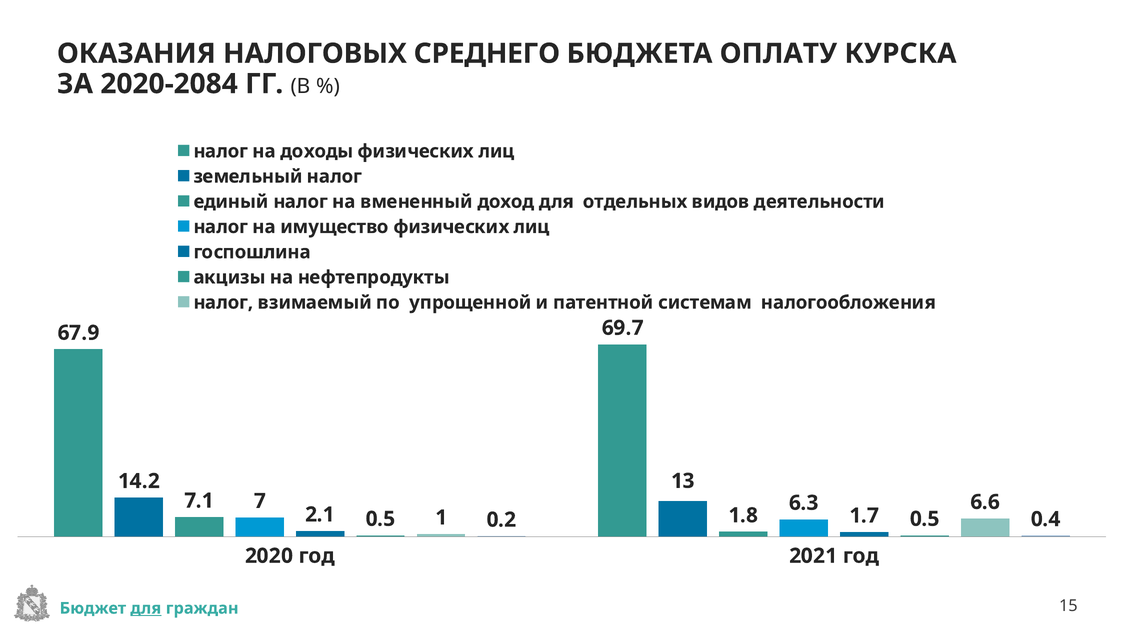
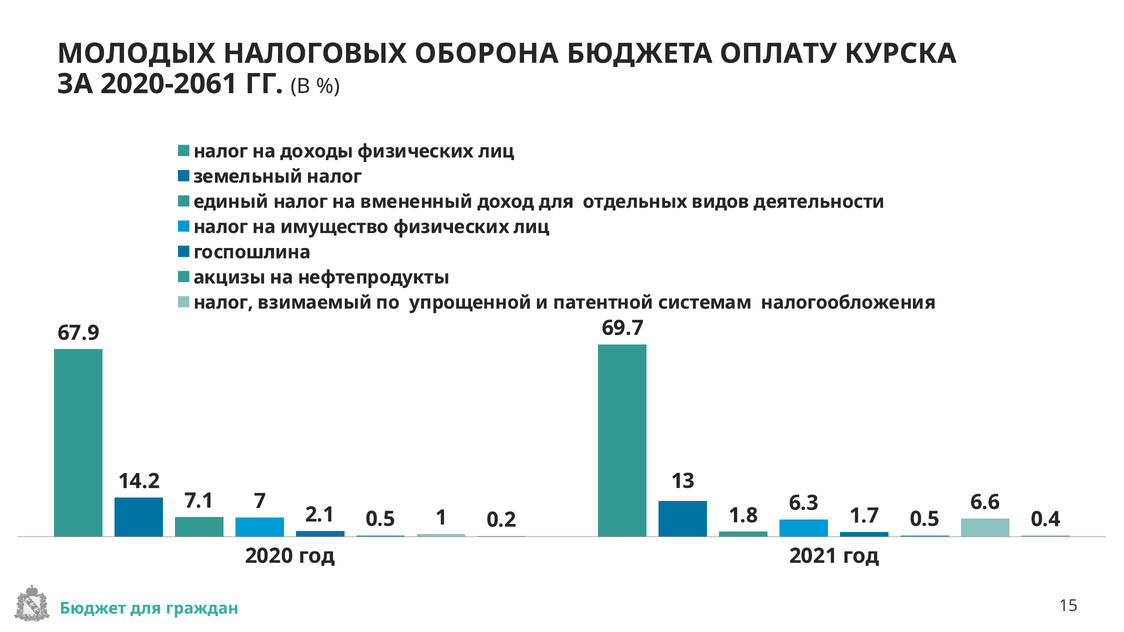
ОКАЗАНИЯ: ОКАЗАНИЯ -> МОЛОДЫХ (136, 54)
СРЕДНЕГО: СРЕДНЕГО -> ОБОРОНА (487, 54)
2020-2084: 2020-2084 -> 2020-2061 (169, 84)
для underline: present -> none (146, 609)
